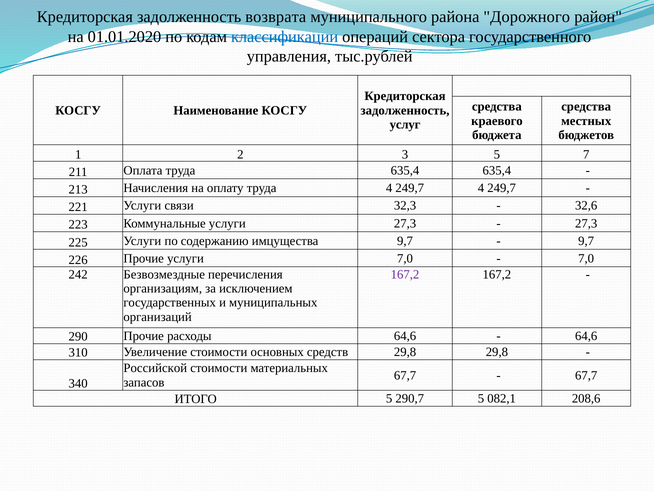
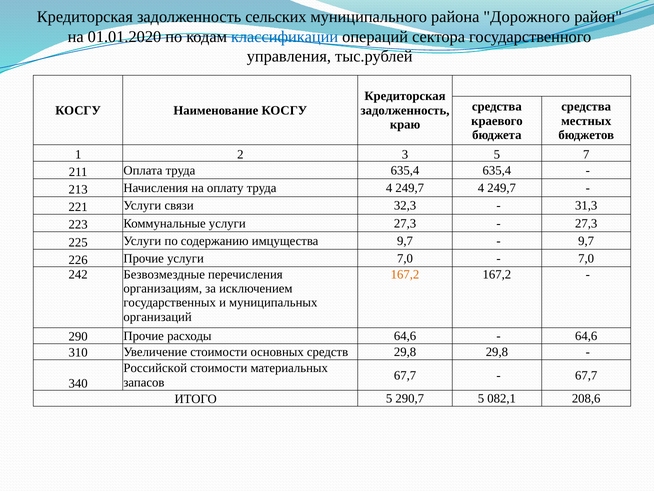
возврата: возврата -> сельских (276, 17)
услуг: услуг -> краю (405, 124)
32,6: 32,6 -> 31,3 (586, 205)
167,2 colour: purple -> orange (405, 274)
